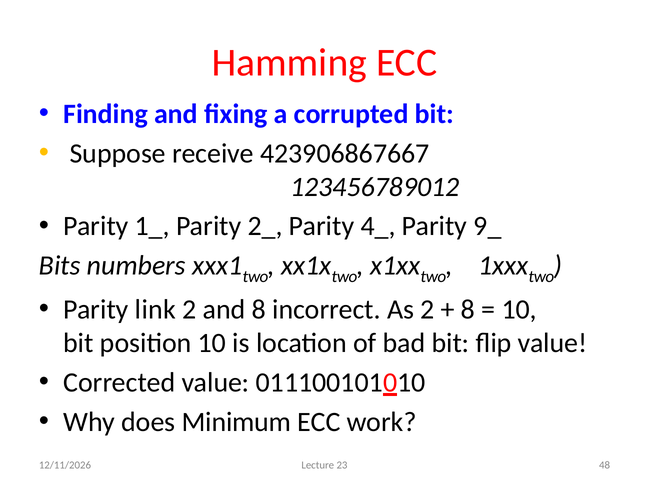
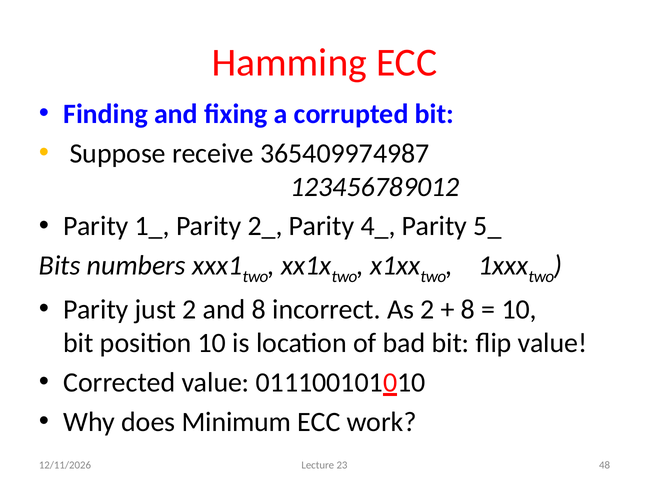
423906867667: 423906867667 -> 365409974987 (345, 153)
9_: 9_ -> 5_ (487, 226)
link: link -> just (156, 309)
